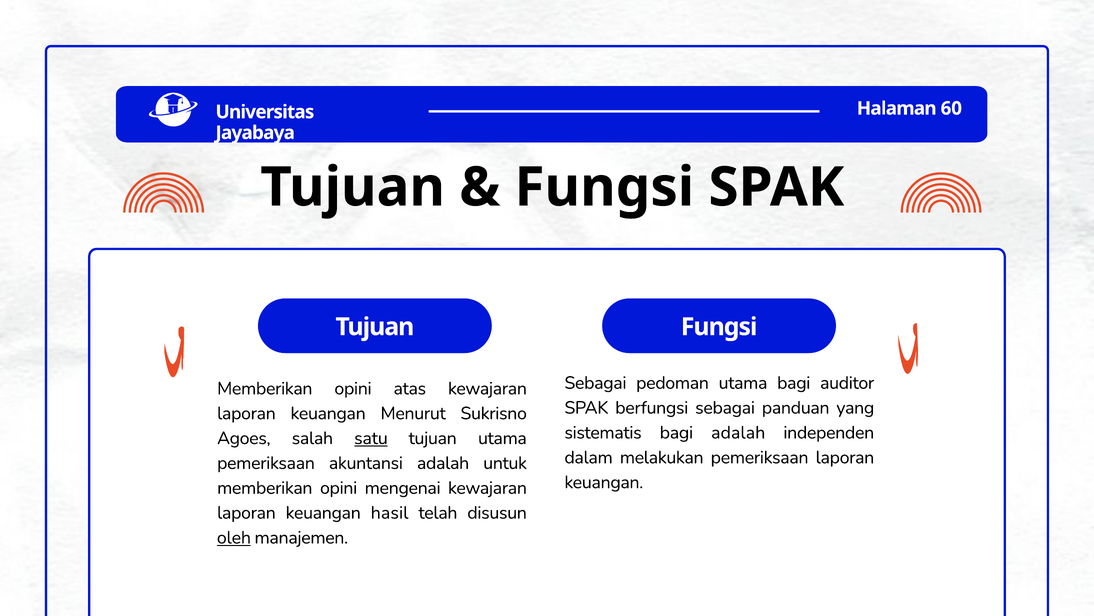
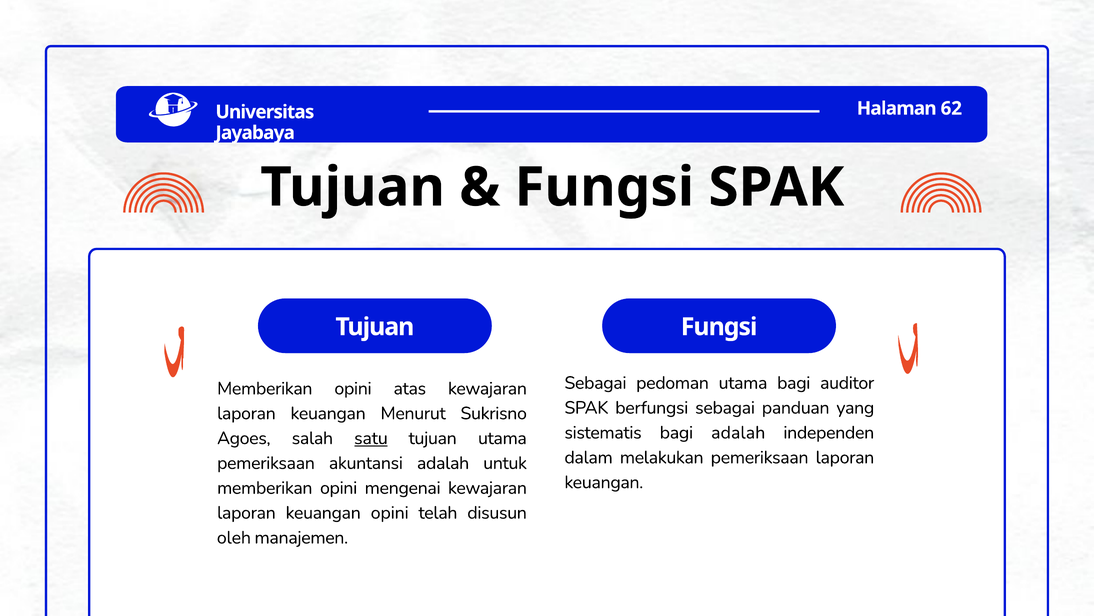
60: 60 -> 62 (951, 108)
keuangan hasil: hasil -> opini (390, 512)
oleh underline: present -> none (234, 537)
